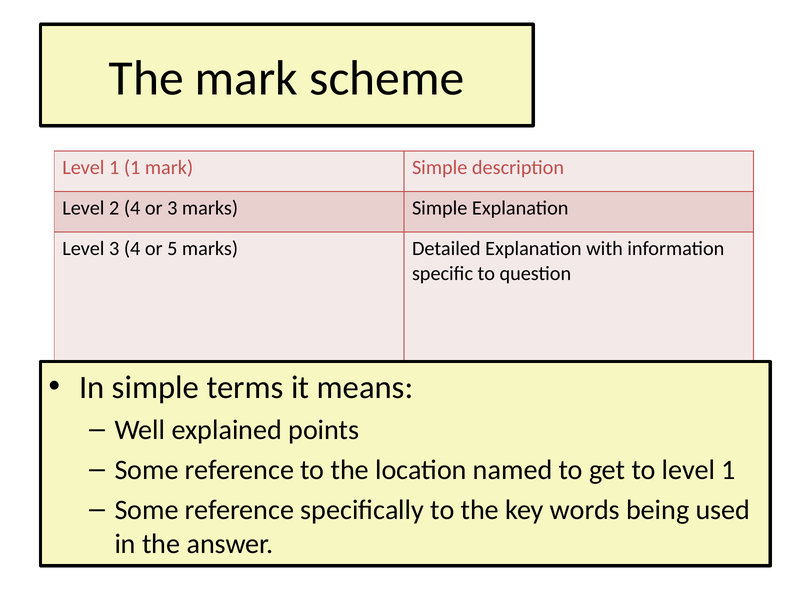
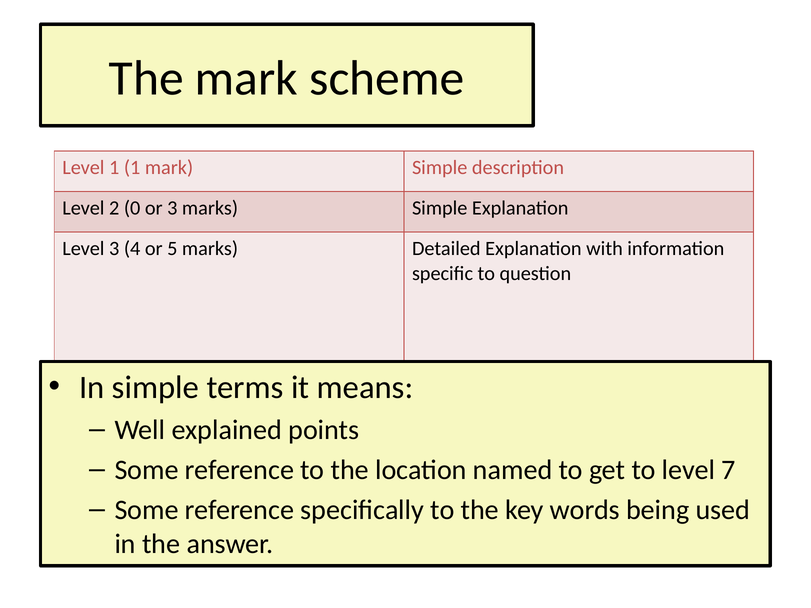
2 4: 4 -> 0 (132, 208)
to level 1: 1 -> 7 (729, 470)
